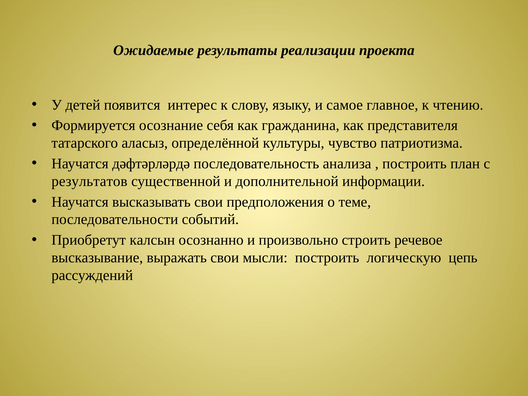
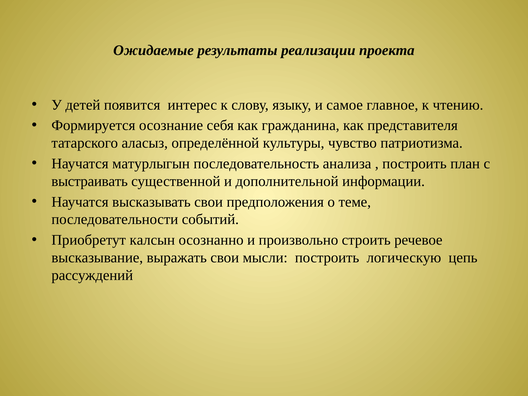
дәфтәрләрдә: дәфтәрләрдә -> матурлыгын (151, 164)
результатов: результатов -> выстраивать (90, 181)
